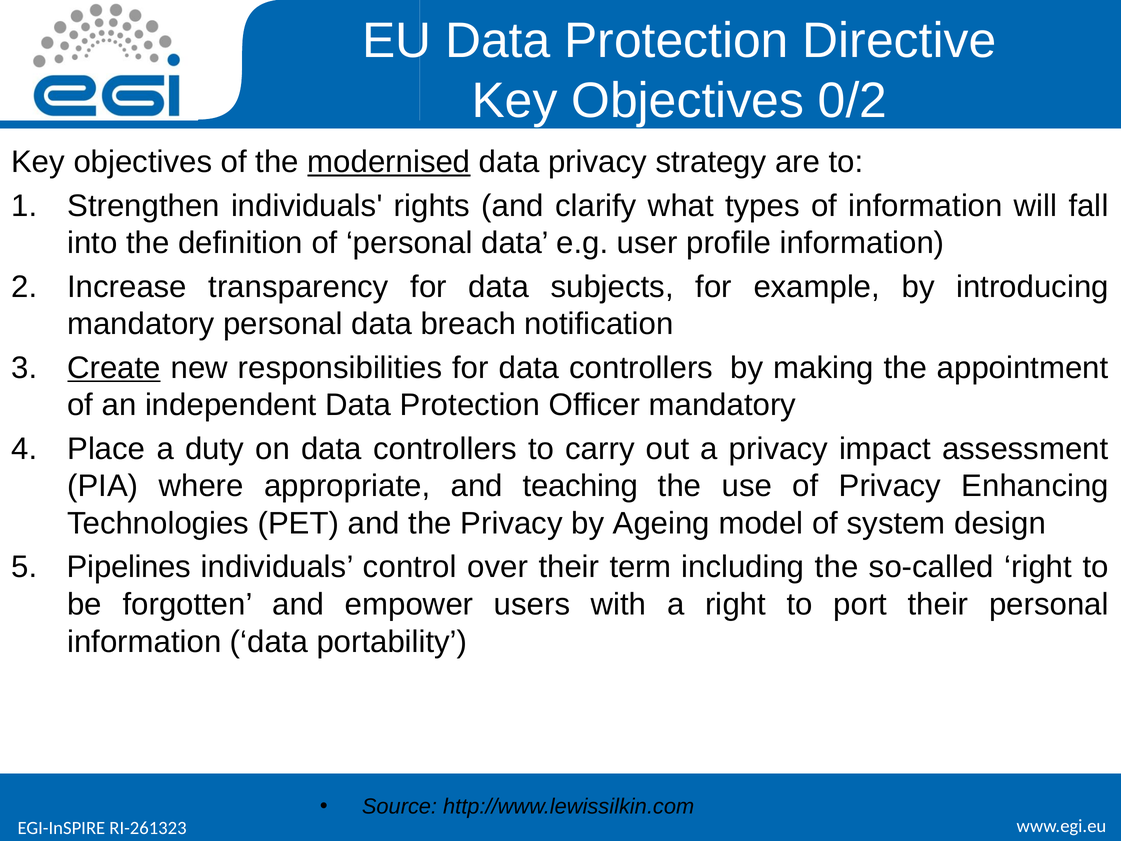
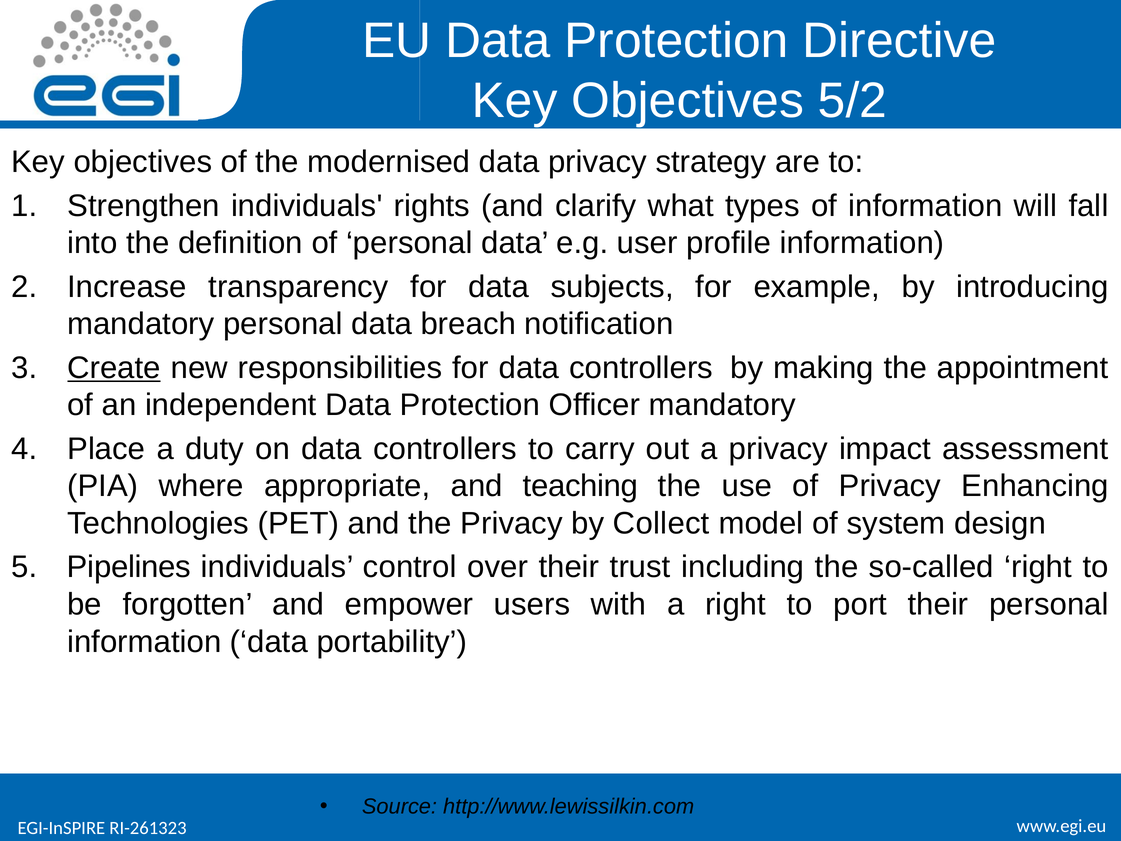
0/2: 0/2 -> 5/2 (852, 101)
modernised underline: present -> none (389, 162)
Ageing: Ageing -> Collect (661, 523)
term: term -> trust (640, 567)
